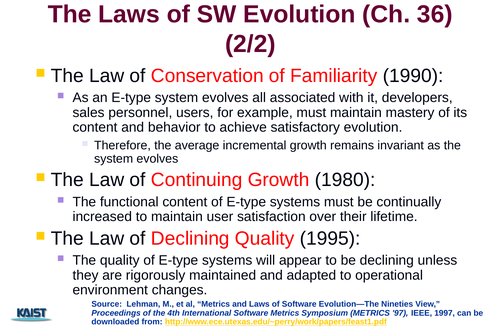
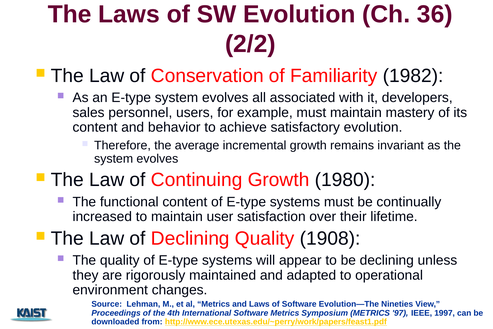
1990: 1990 -> 1982 (413, 76)
1995: 1995 -> 1908 (330, 238)
